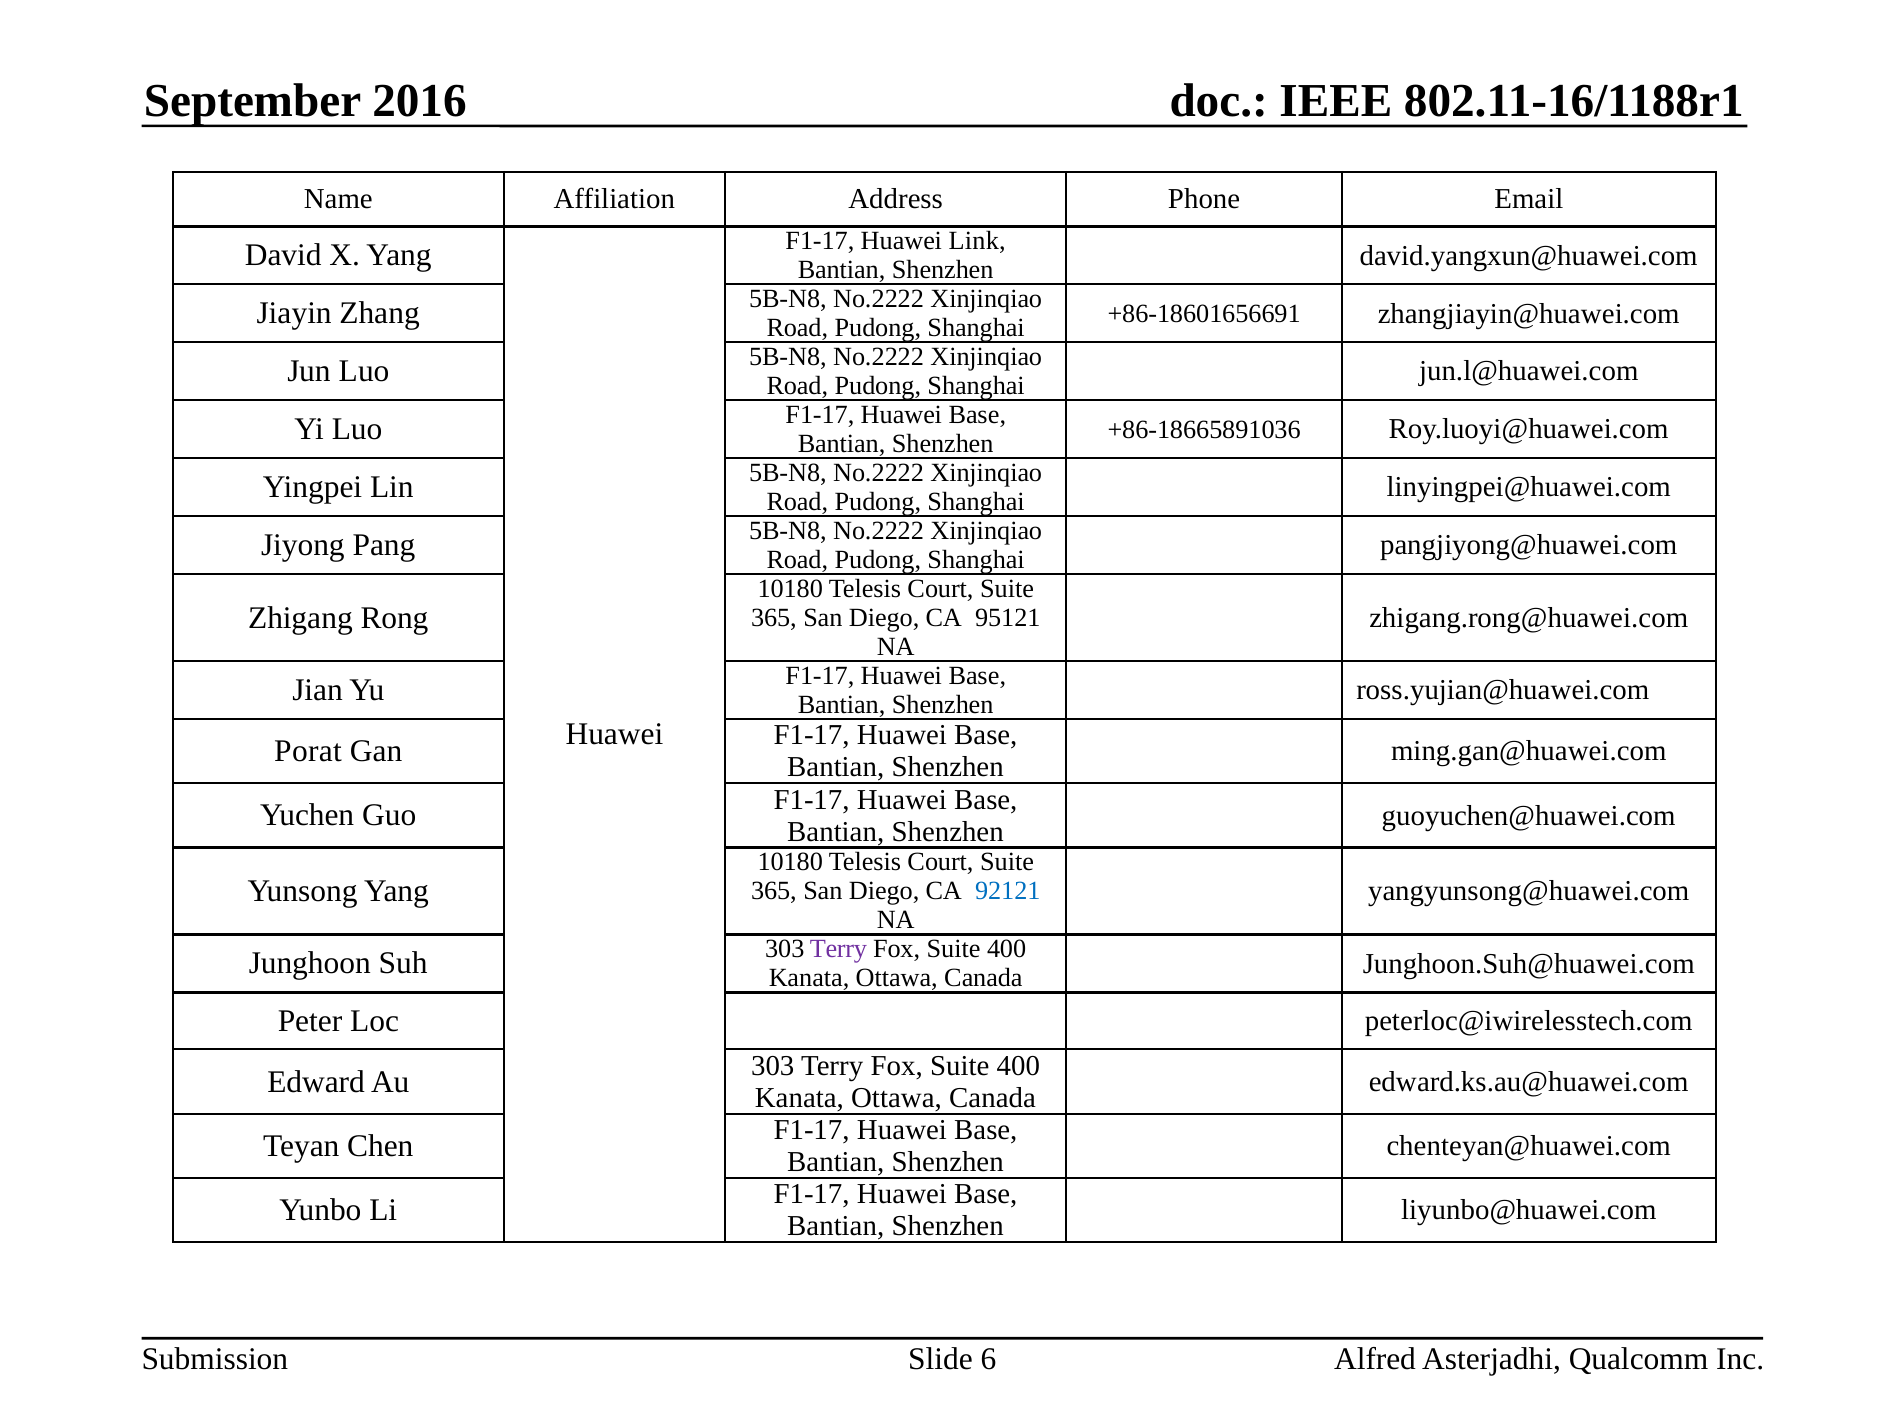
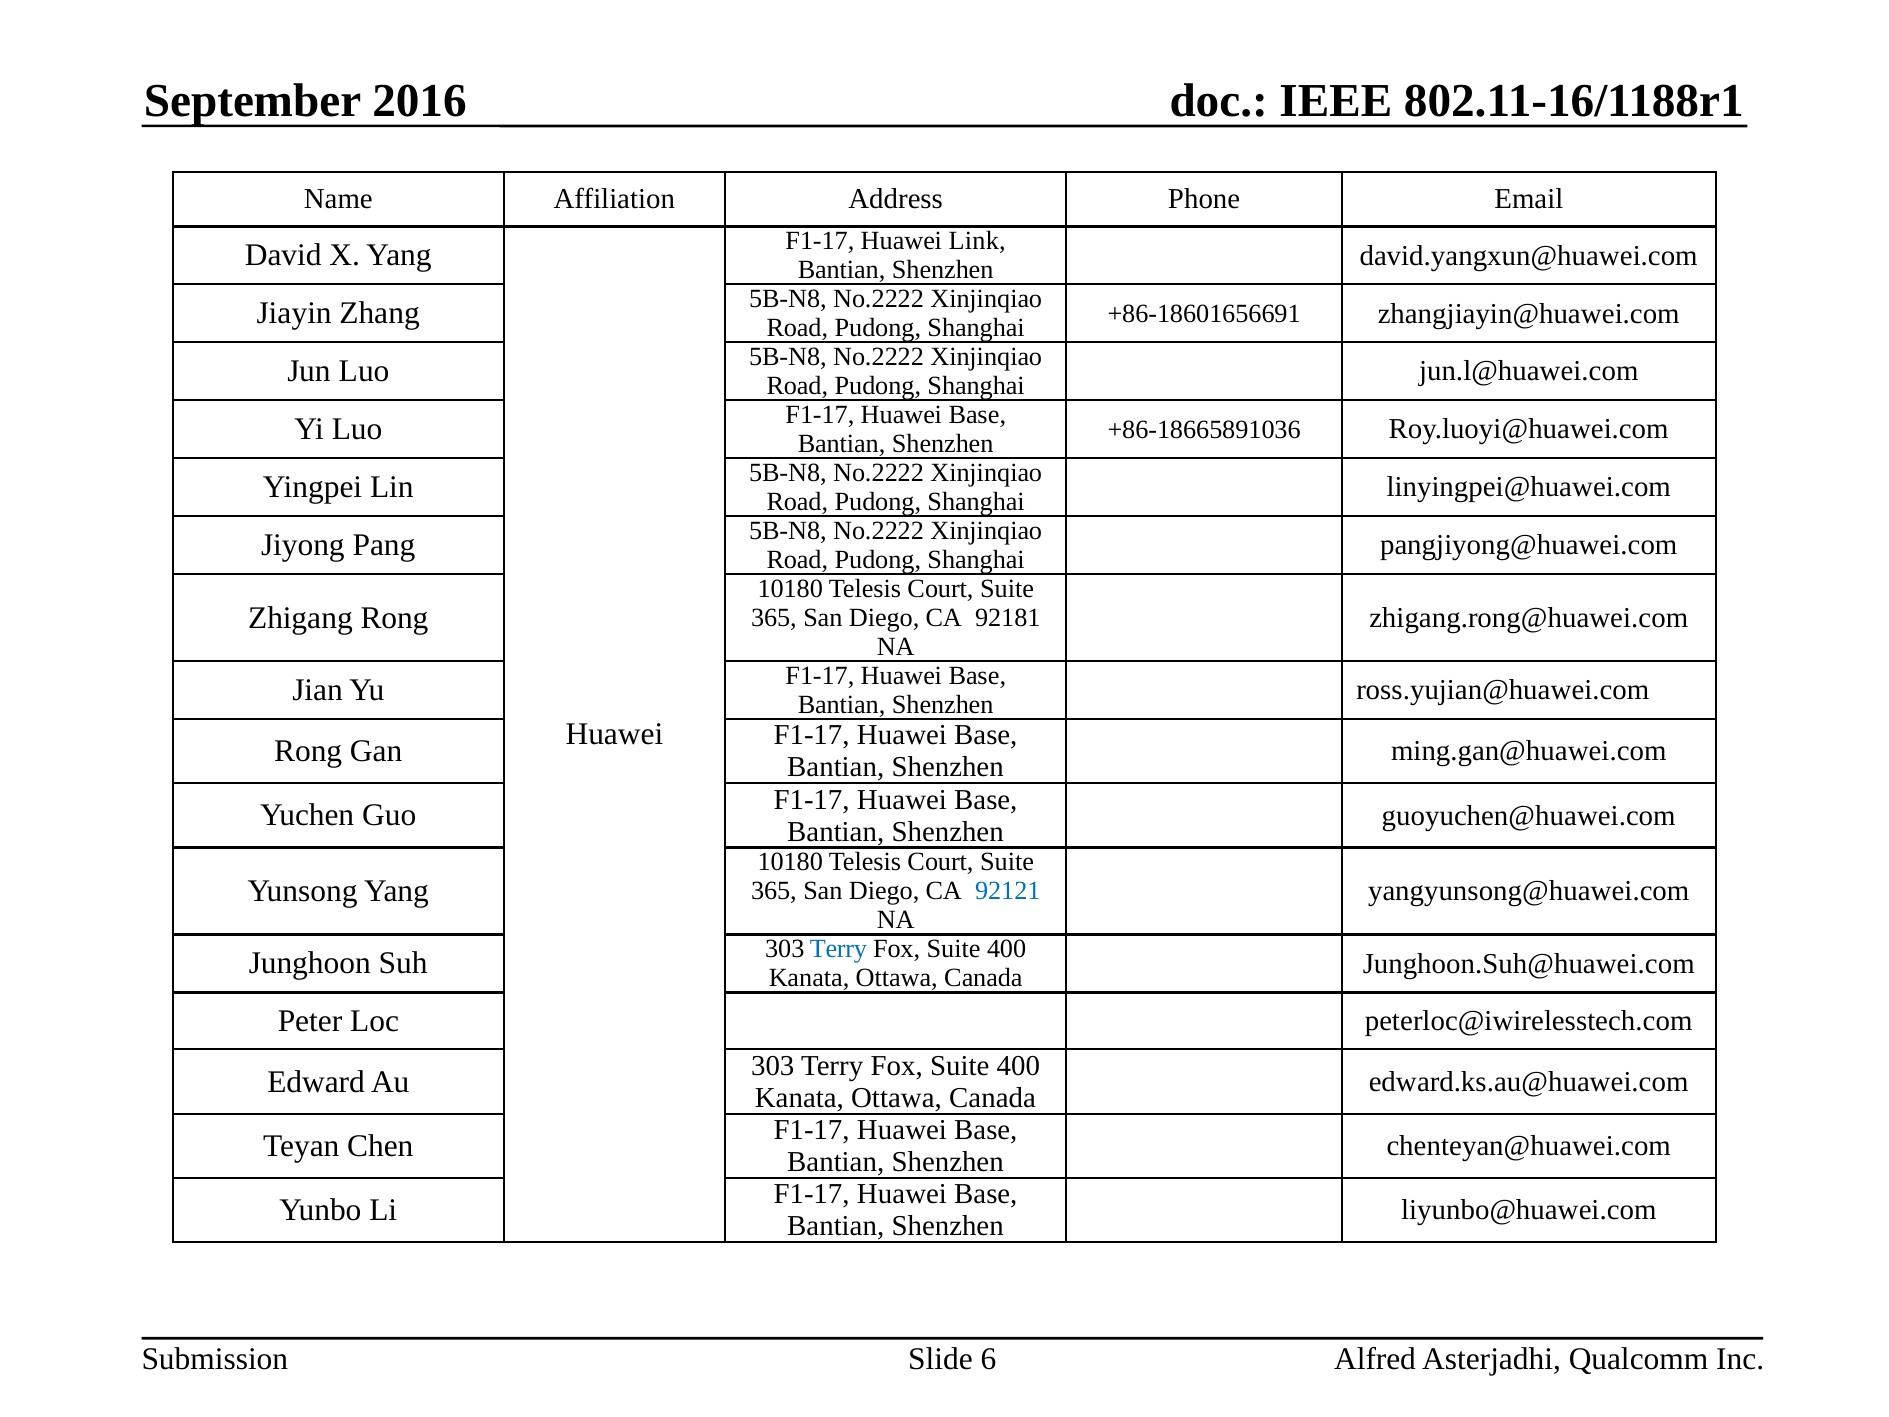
95121: 95121 -> 92181 (1008, 618)
Porat: Porat -> Rong (308, 751)
Terry colour: purple -> blue (838, 949)
